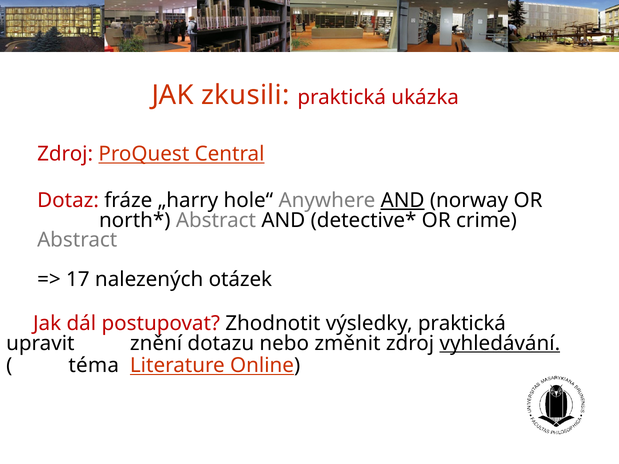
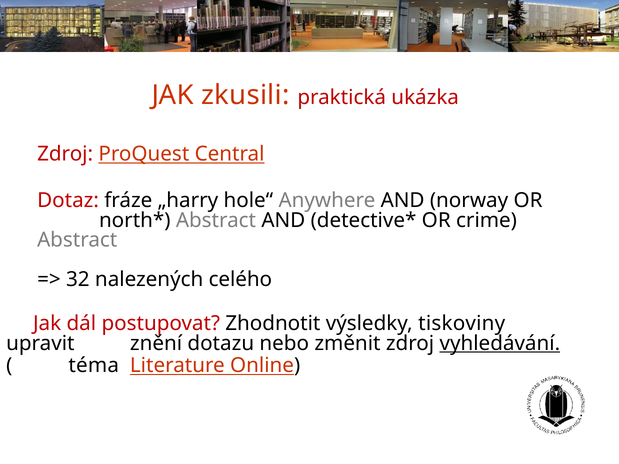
AND underline: present -> none (403, 201)
17: 17 -> 32 (78, 280)
otázek: otázek -> celého (240, 280)
výsledky praktická: praktická -> tiskoviny (462, 324)
